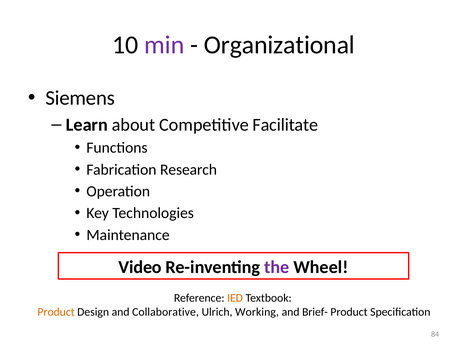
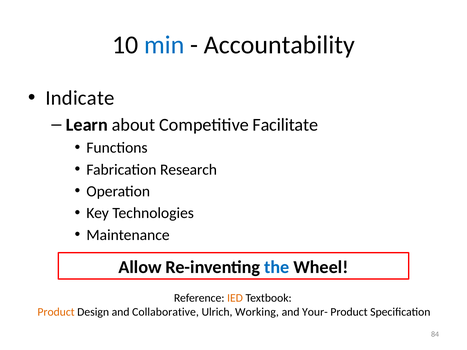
min colour: purple -> blue (164, 45)
Organizational: Organizational -> Accountability (279, 45)
Siemens: Siemens -> Indicate (80, 98)
Video: Video -> Allow (140, 267)
the colour: purple -> blue (277, 267)
Brief-: Brief- -> Your- (315, 312)
